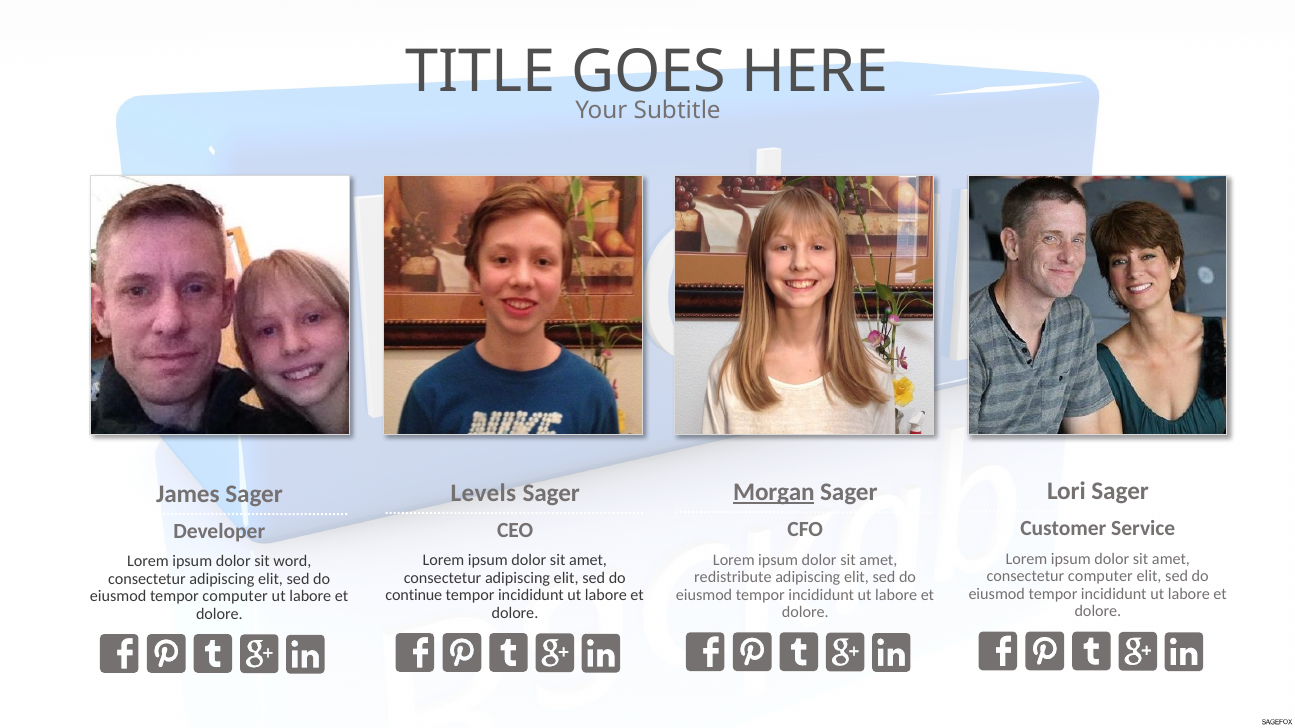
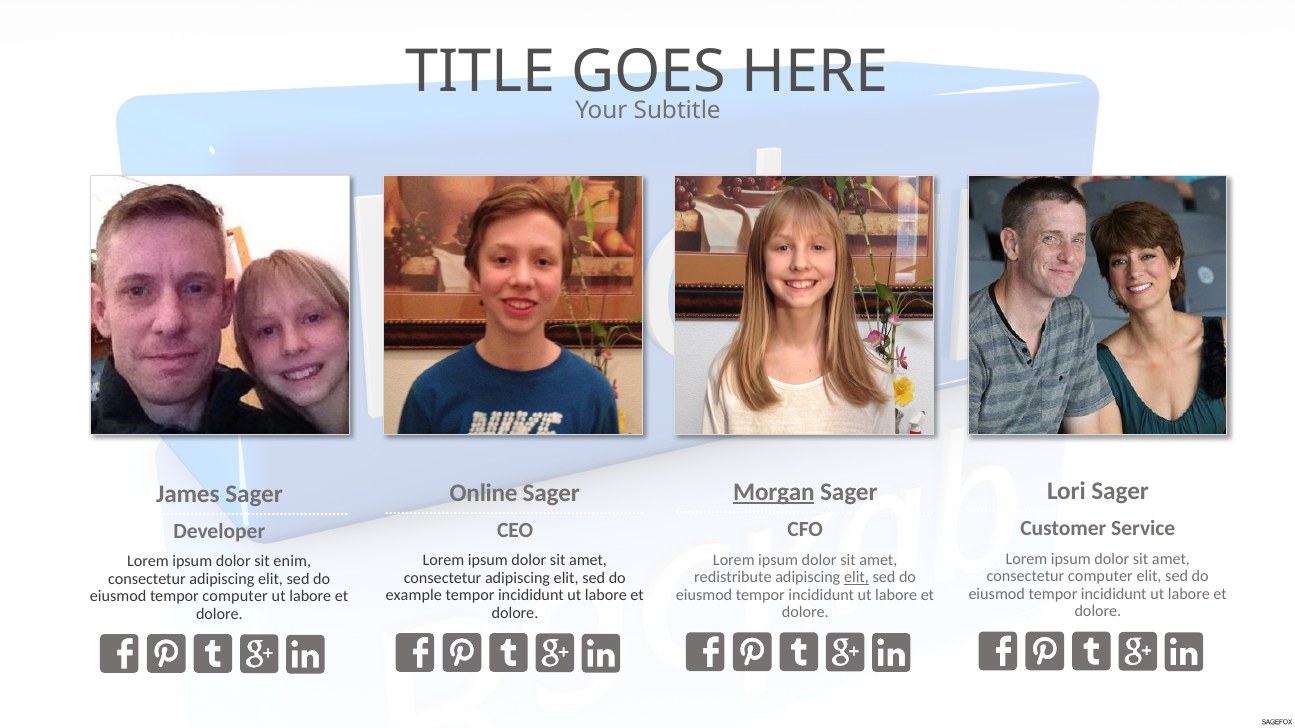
Levels: Levels -> Online (484, 493)
word: word -> enim (292, 562)
elit underline: none -> present (856, 578)
continue: continue -> example (414, 596)
